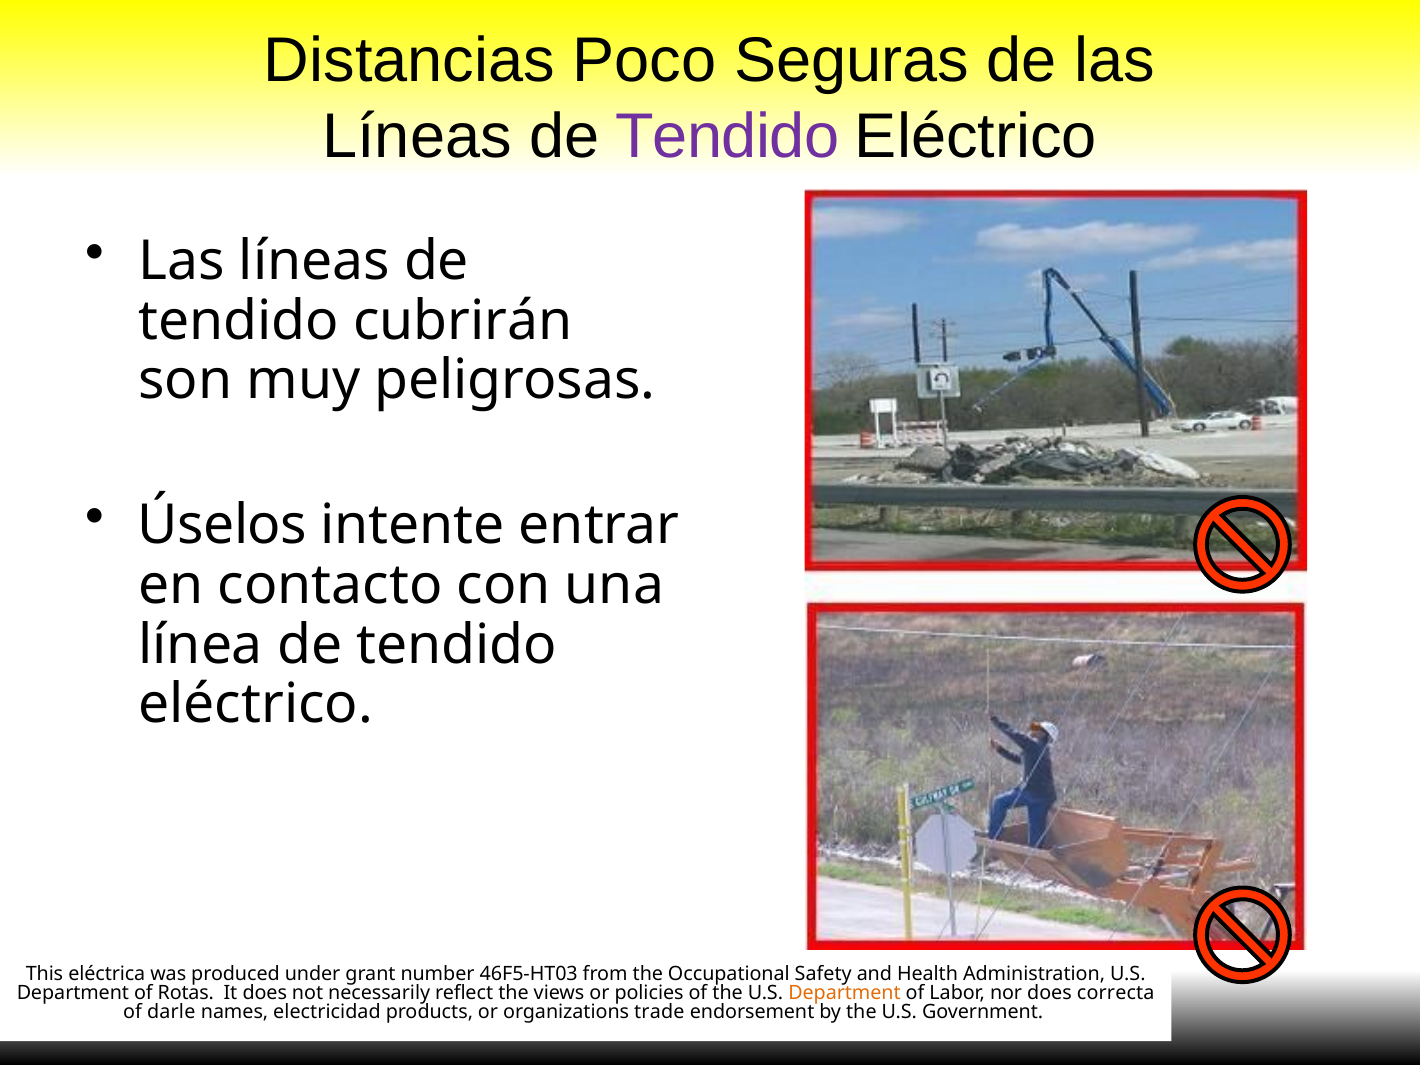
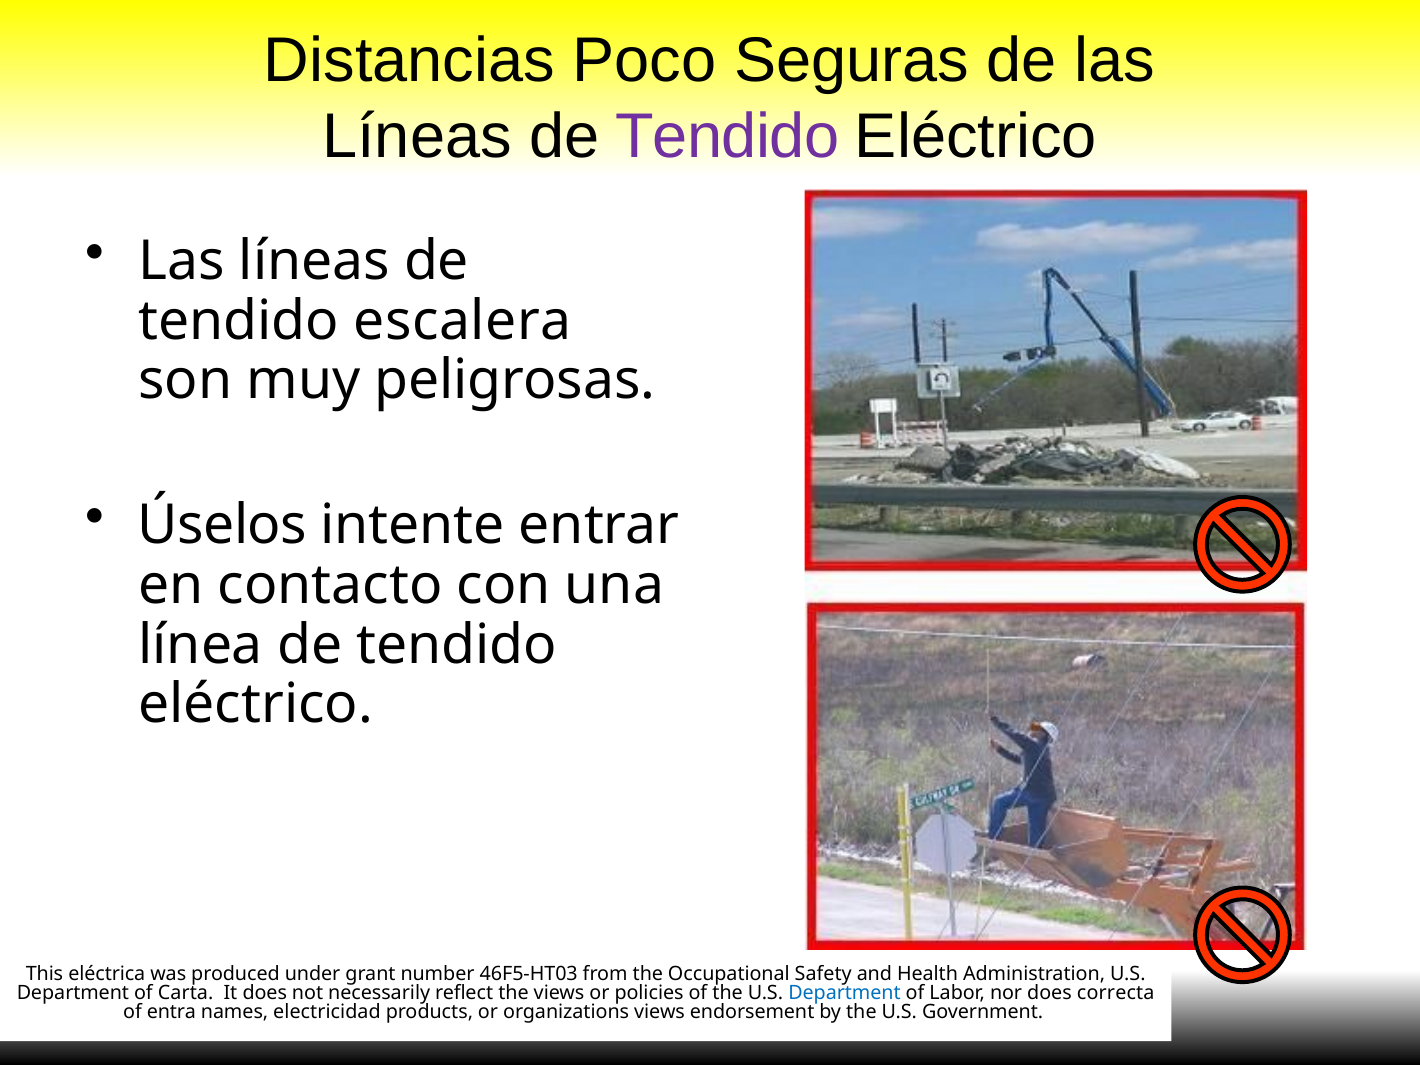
cubrirán: cubrirán -> escalera (463, 321)
Rotas: Rotas -> Carta (186, 993)
Department colour: orange -> blue (845, 993)
darle: darle -> entra (171, 1012)
organizations trade: trade -> views (659, 1012)
